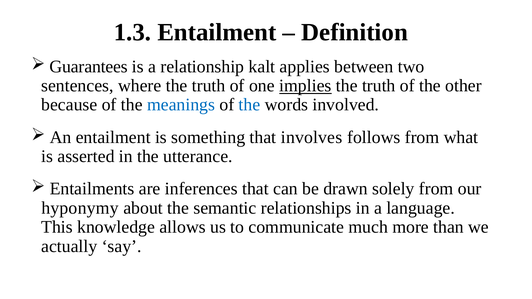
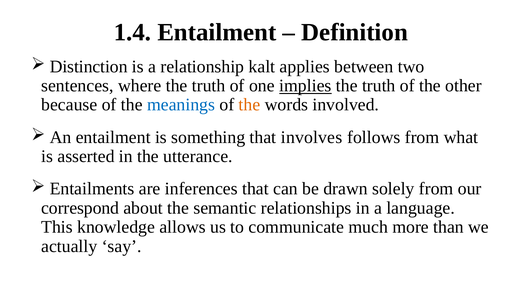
1.3: 1.3 -> 1.4 (132, 32)
Guarantees: Guarantees -> Distinction (89, 67)
the colour: blue -> orange (249, 105)
hyponymy: hyponymy -> correspond (80, 208)
